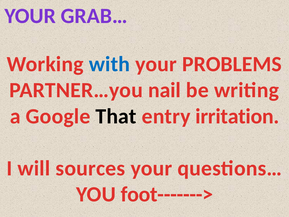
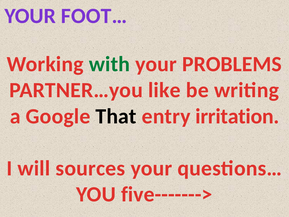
GRAB…: GRAB… -> FOOT… (94, 16)
with colour: blue -> green (109, 64)
nail: nail -> like (164, 90)
foot------->: foot-------> -> five-------> (167, 194)
